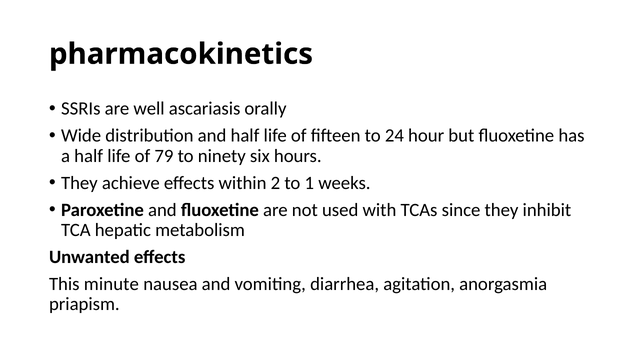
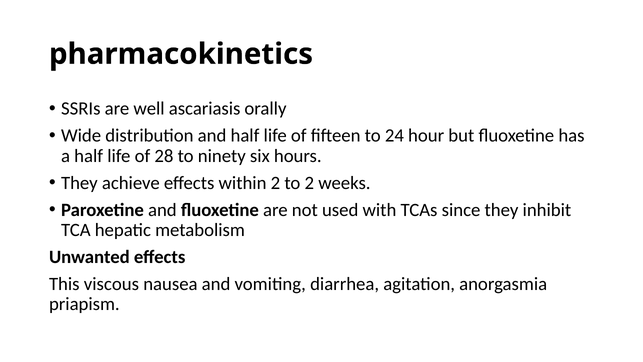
79: 79 -> 28 (164, 156)
to 1: 1 -> 2 (309, 183)
minute: minute -> viscous (111, 284)
